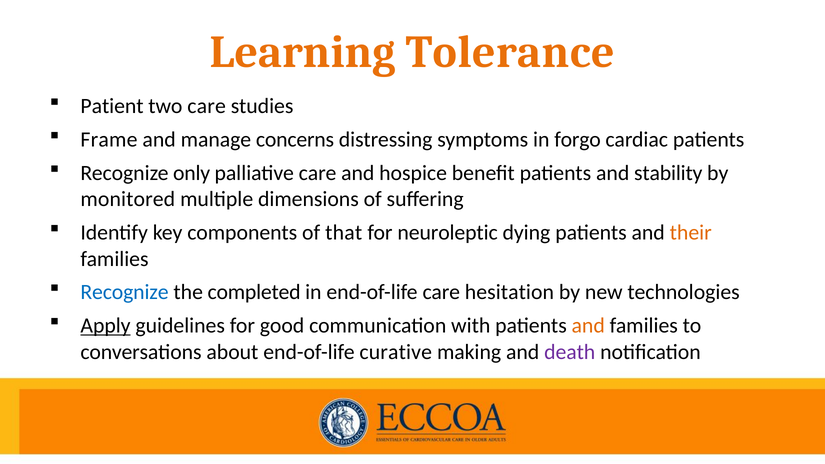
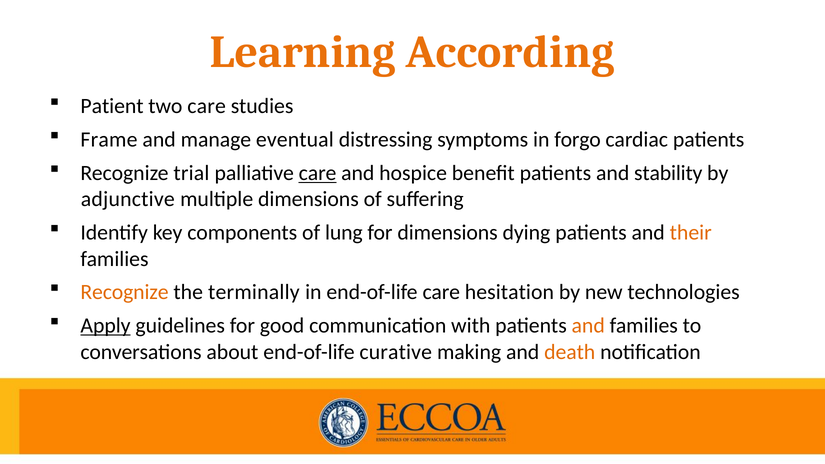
Tolerance: Tolerance -> According (510, 52)
concerns: concerns -> eventual (295, 140)
only: only -> trial (191, 173)
care underline: none -> present (318, 173)
monitored: monitored -> adjunctive (128, 199)
that: that -> lung (344, 233)
for neuroleptic: neuroleptic -> dimensions (448, 233)
Recognize colour: blue -> orange (125, 292)
completed: completed -> terminally (254, 292)
death colour: purple -> orange (570, 352)
